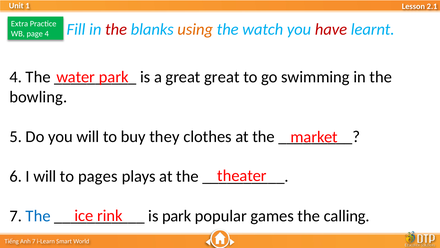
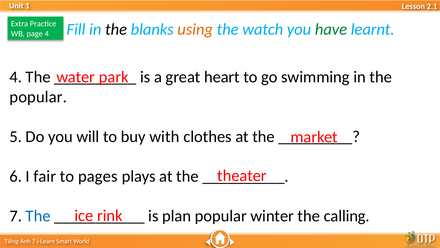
the colour: red -> black (116, 29)
have colour: red -> green (331, 29)
great great: great -> heart (222, 77)
bowling: bowling -> popular (38, 97)
they: they -> with (164, 136)
I will: will -> fair (45, 176)
is park: park -> plan (177, 215)
games: games -> winter (272, 215)
